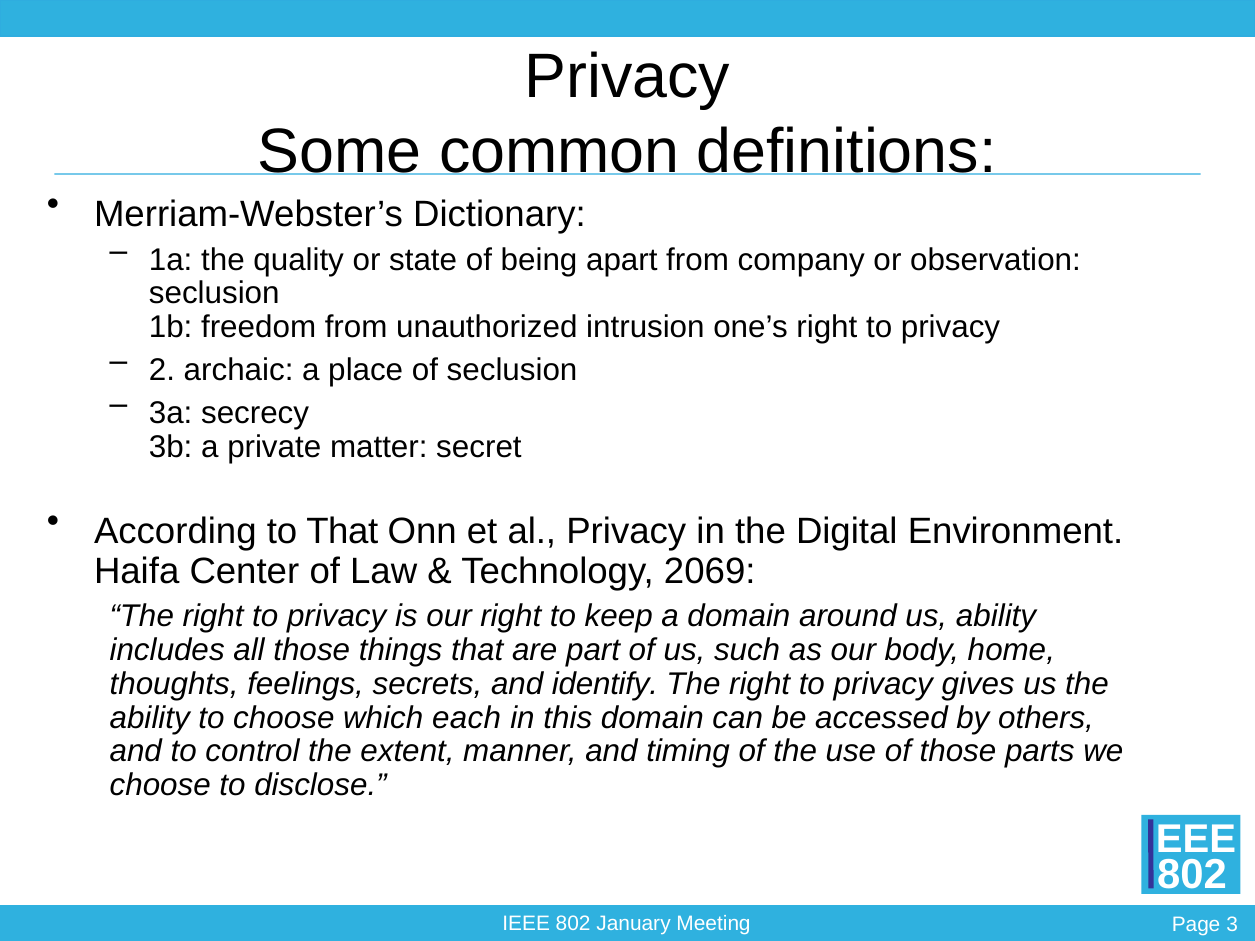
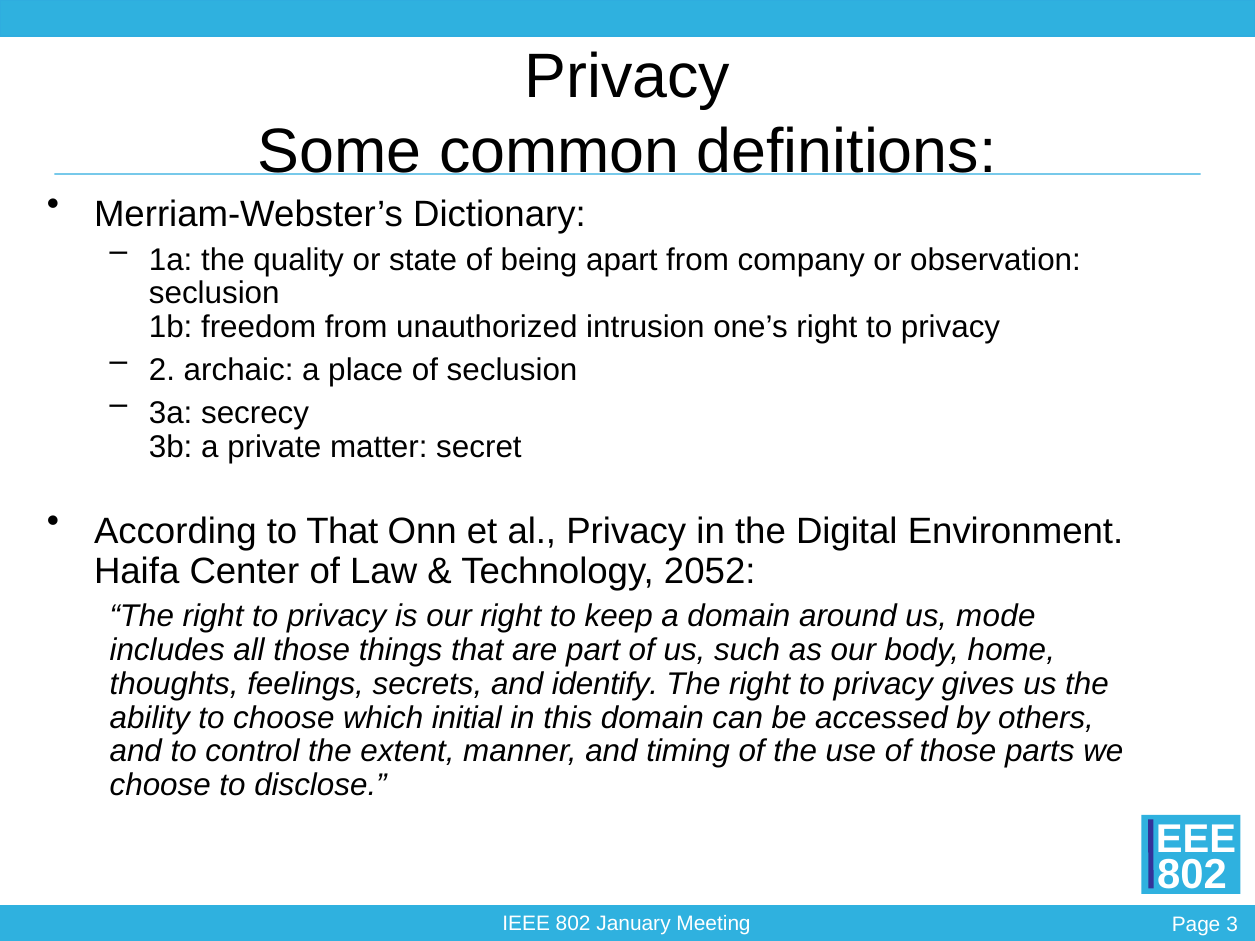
2069: 2069 -> 2052 (710, 571)
us ability: ability -> mode (996, 616)
each: each -> initial (467, 718)
